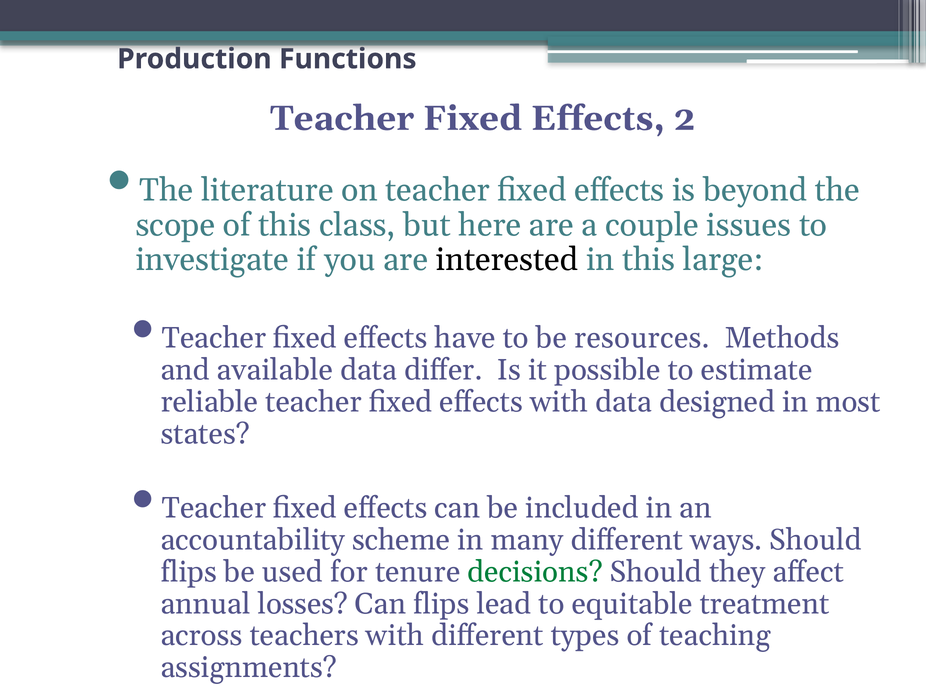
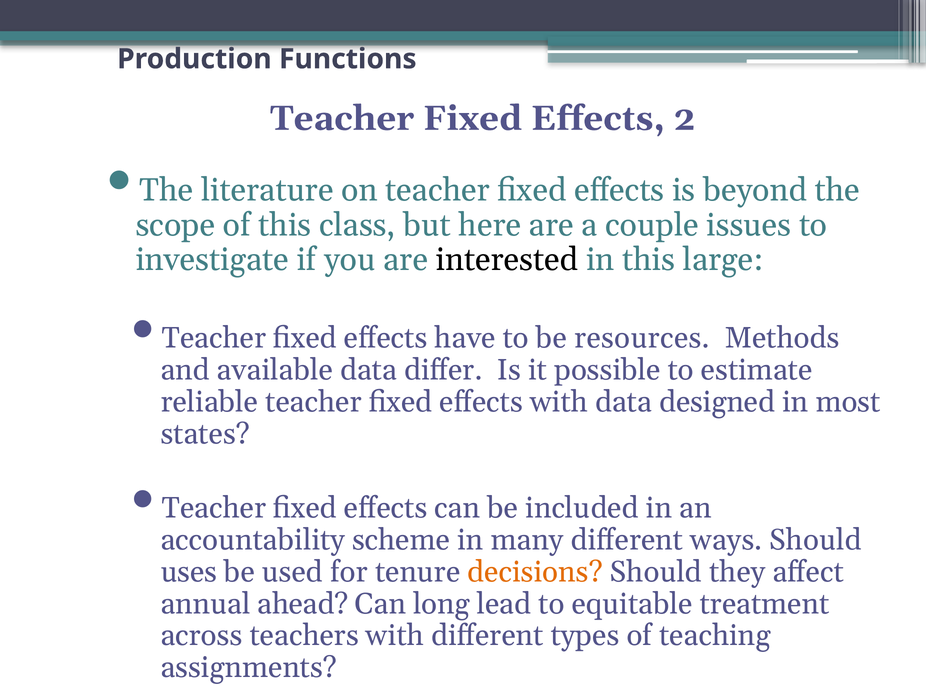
flips: flips -> uses (189, 572)
decisions colour: green -> orange (535, 572)
losses: losses -> ahead (303, 604)
Can flips: flips -> long (441, 604)
